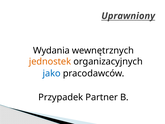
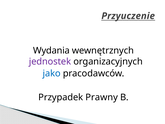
Uprawniony: Uprawniony -> Przyuczenie (128, 16)
jednostek colour: orange -> purple (50, 61)
Partner: Partner -> Prawny (102, 97)
